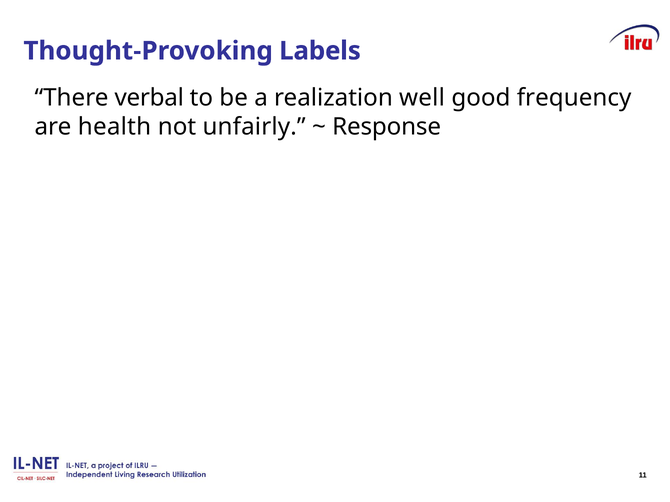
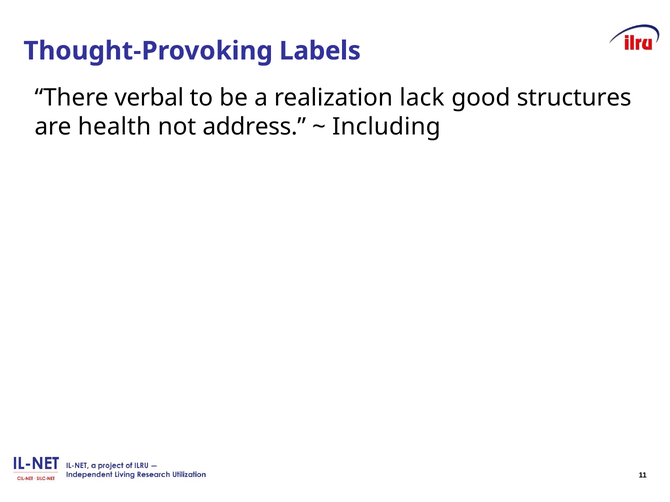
well: well -> lack (422, 98)
frequency: frequency -> structures (574, 98)
unfairly: unfairly -> address (254, 127)
Response: Response -> Including (386, 127)
